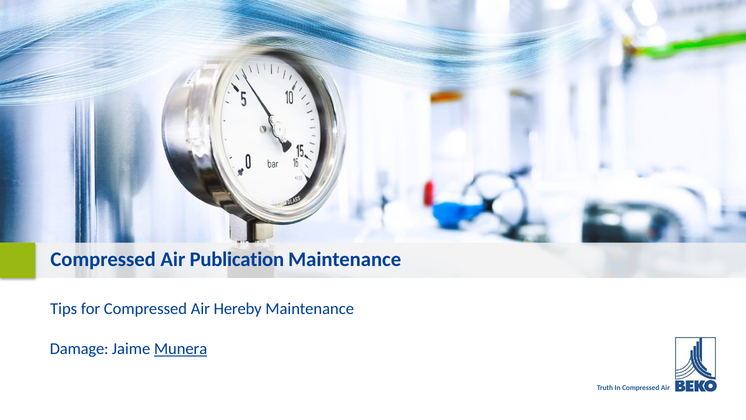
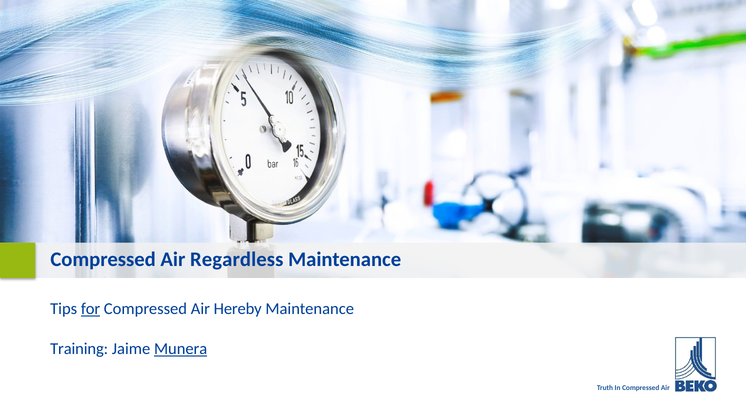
Publication: Publication -> Regardless (237, 259)
for underline: none -> present (91, 309)
Damage: Damage -> Training (79, 348)
